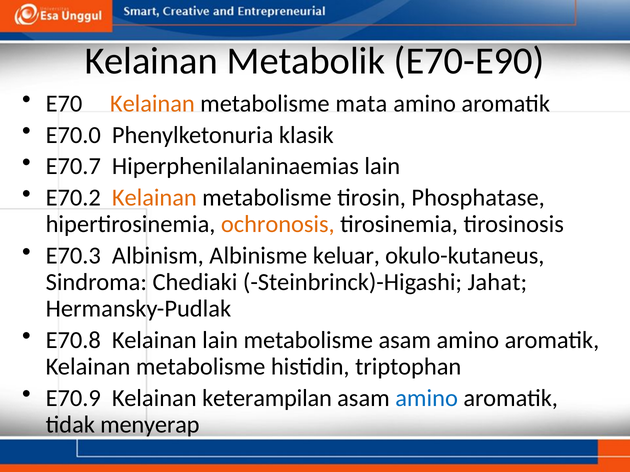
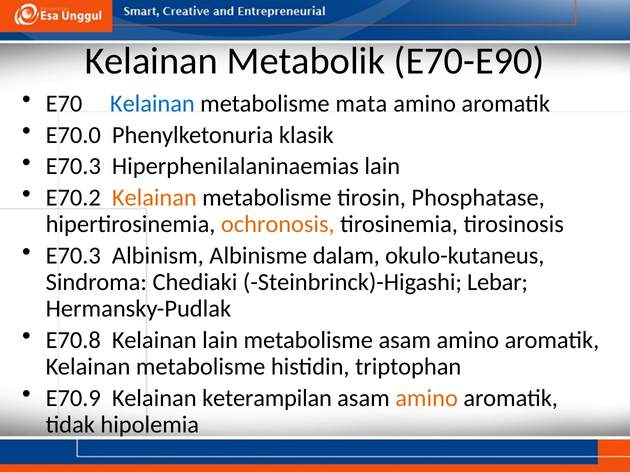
Kelainan colour: orange -> blue (152, 104)
E70.7: E70.7 -> E70.3 (73, 167)
keluar: keluar -> dalam (346, 256)
Jahat: Jahat -> Lebar (498, 283)
amino colour: blue -> orange (427, 398)
menyerap: menyerap -> hipolemia (150, 425)
